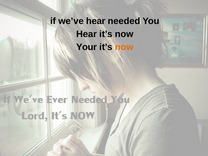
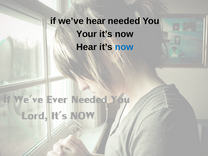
Hear: Hear -> Your (87, 34)
Your: Your -> Hear (87, 47)
now colour: orange -> blue (124, 47)
